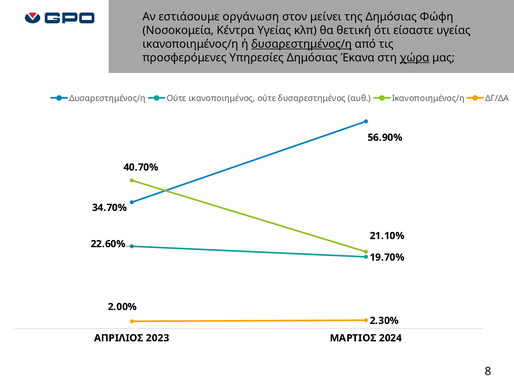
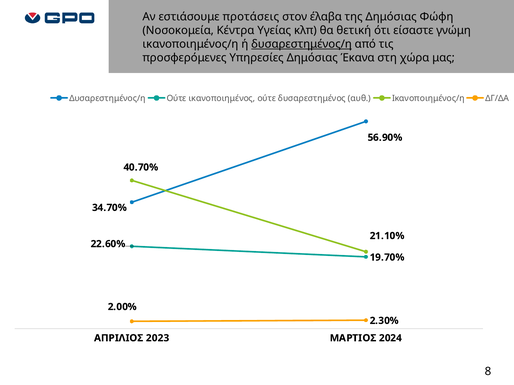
οργάνωση: οργάνωση -> προτάσεις (251, 17)
μείνει: μείνει -> έλαβα (326, 17)
είσαστε υγείας: υγείας -> γνώμη (454, 30)
χώρα underline: present -> none (415, 58)
